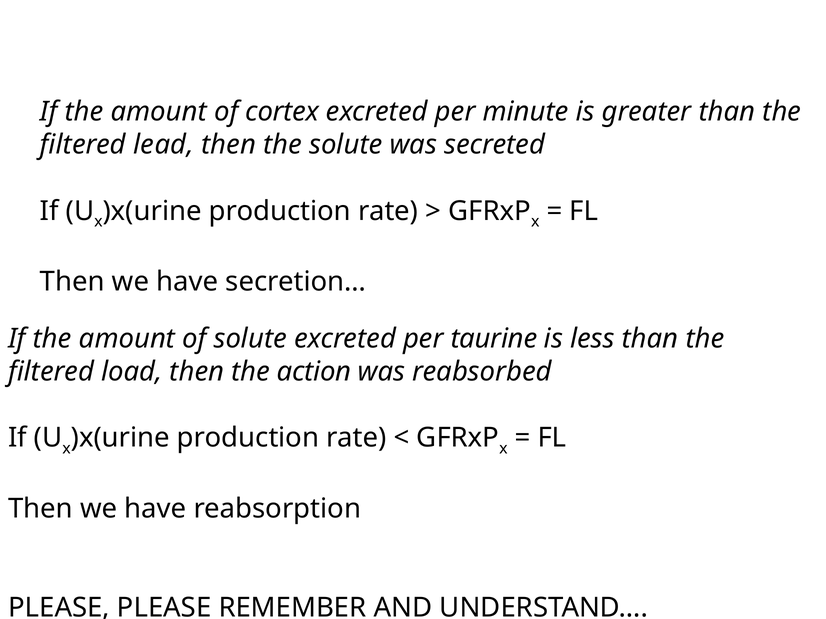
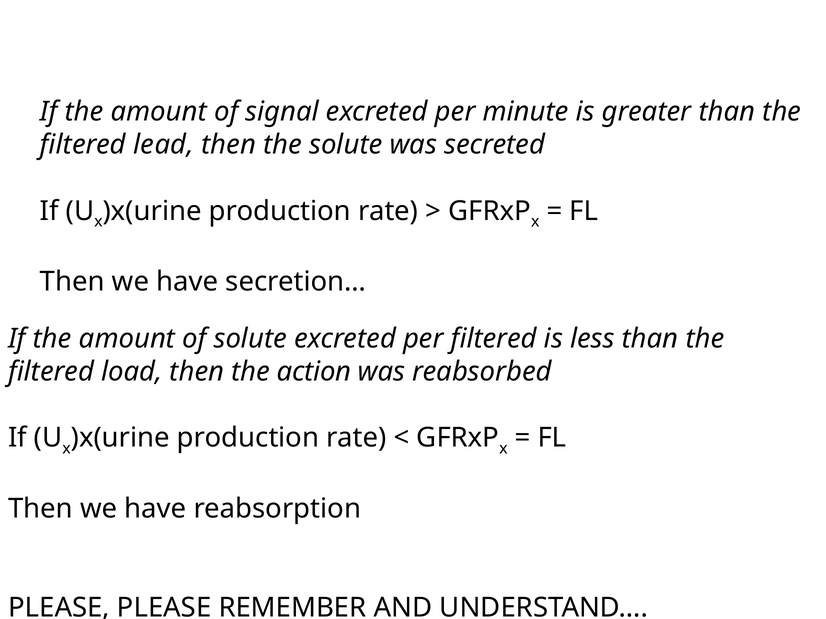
cortex: cortex -> signal (282, 112)
per taurine: taurine -> filtered (494, 339)
